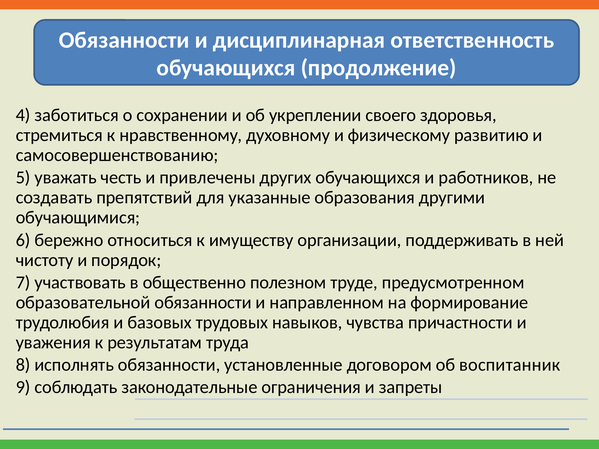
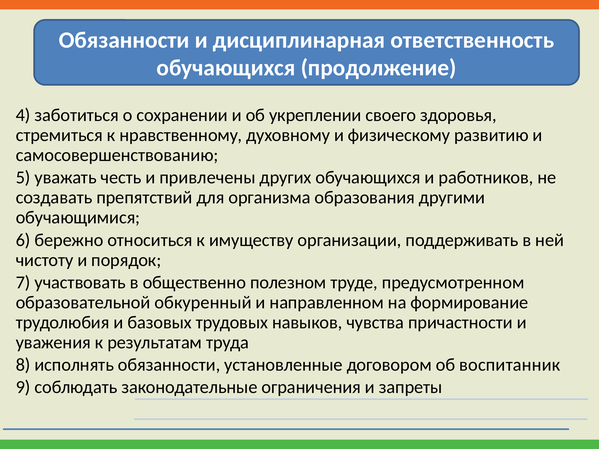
указанные: указанные -> организма (270, 198)
образовательной обязанности: обязанности -> обкуренный (203, 303)
